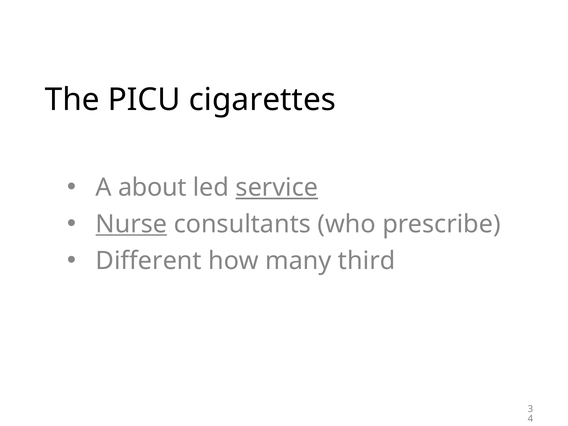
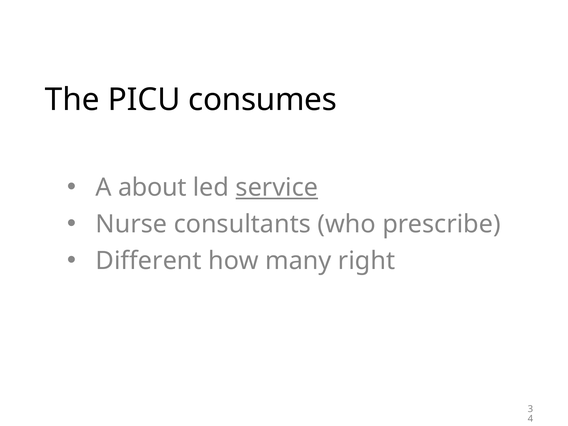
cigarettes: cigarettes -> consumes (263, 100)
Nurse underline: present -> none (131, 224)
third: third -> right (367, 261)
